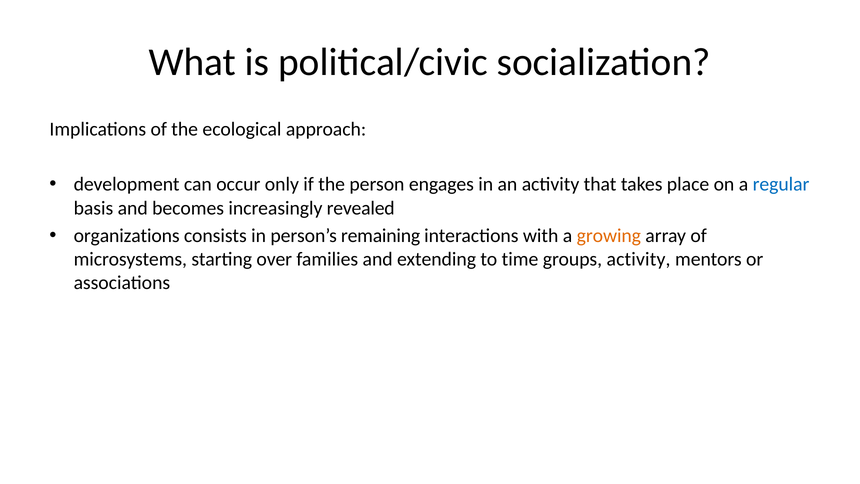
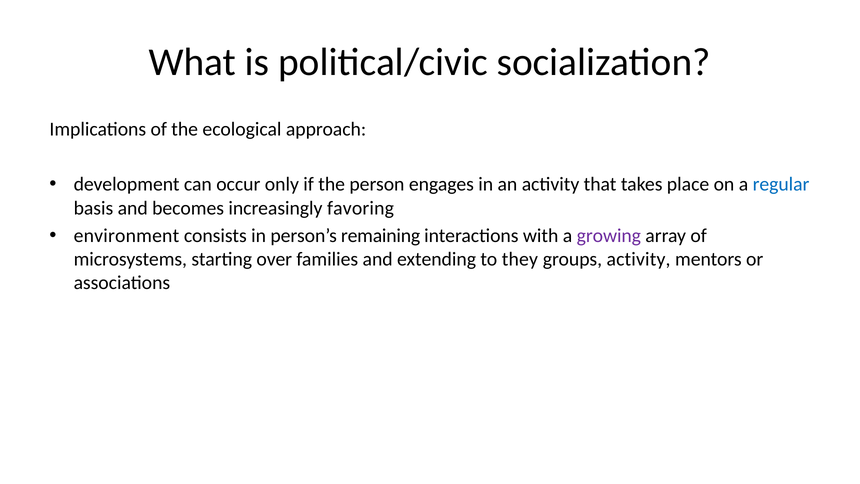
revealed: revealed -> favoring (360, 208)
organizations: organizations -> environment (126, 236)
growing colour: orange -> purple (609, 236)
time: time -> they (520, 259)
